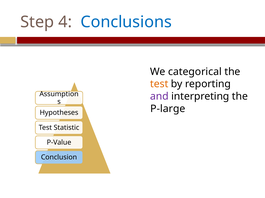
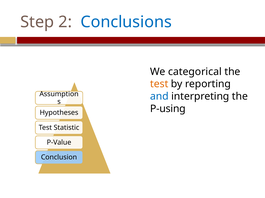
4: 4 -> 2 (65, 22)
and colour: purple -> blue (159, 97)
P-large: P-large -> P-using (168, 109)
